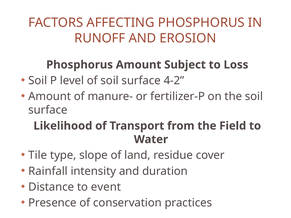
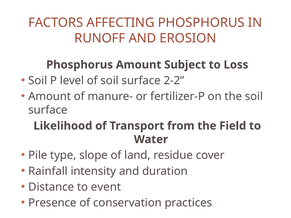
4-2: 4-2 -> 2-2 (174, 81)
Tile: Tile -> Pile (38, 155)
